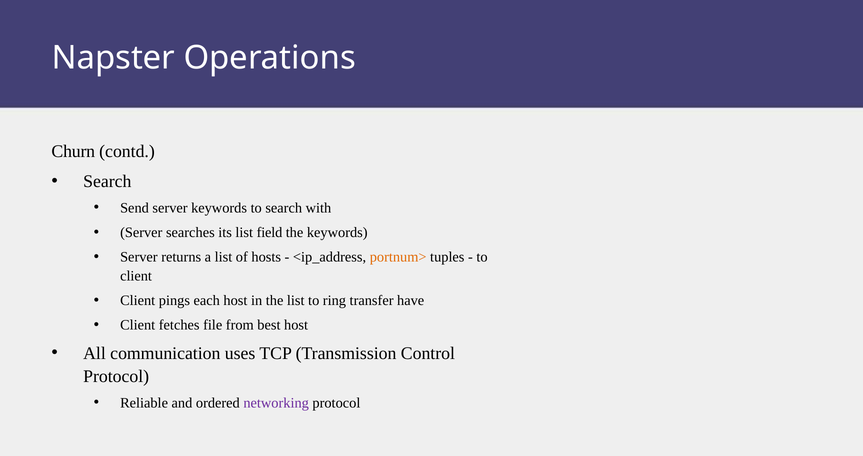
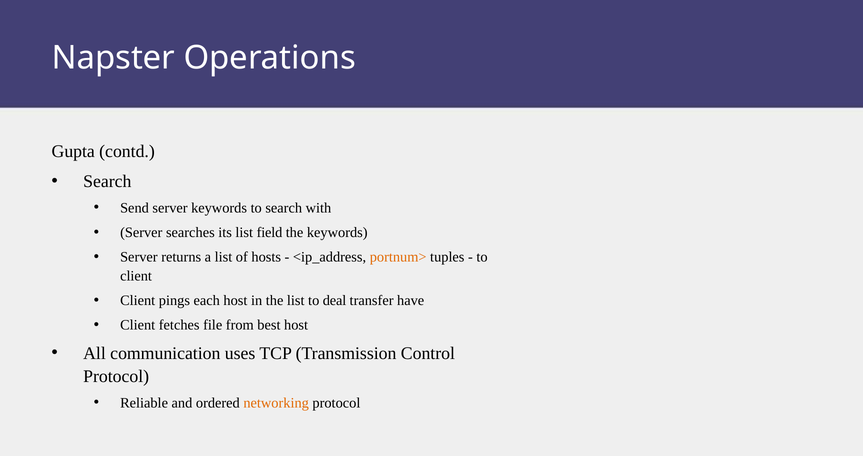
Churn: Churn -> Gupta (73, 152)
ring: ring -> deal (335, 300)
networking colour: purple -> orange (276, 403)
